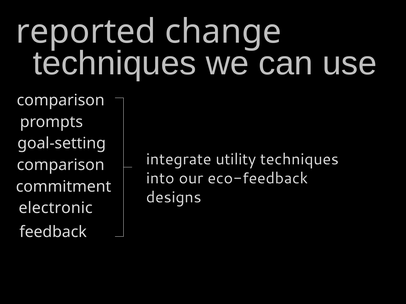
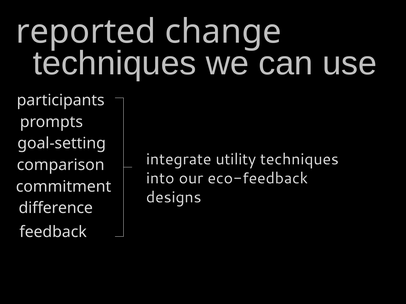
comparison: comparison -> participants (61, 101)
electronic: electronic -> difference (56, 208)
